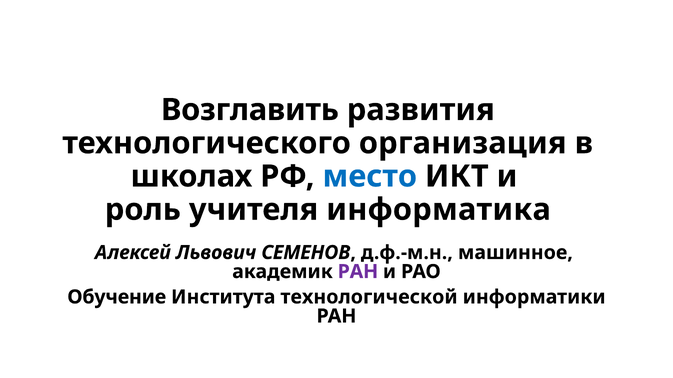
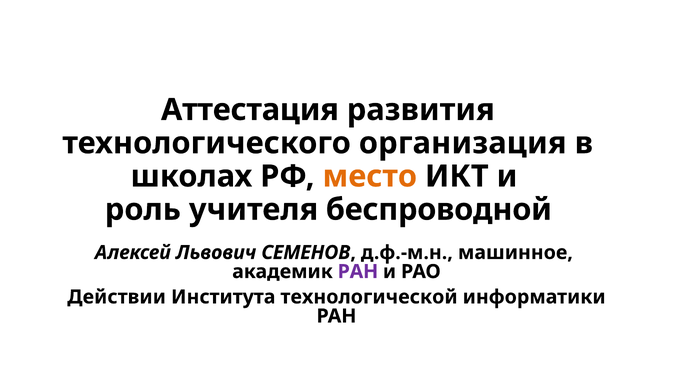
Возглавить: Возглавить -> Аттестация (250, 110)
место colour: blue -> orange (370, 177)
информатика: информатика -> беспроводной (439, 210)
Обучение: Обучение -> Действии (117, 297)
